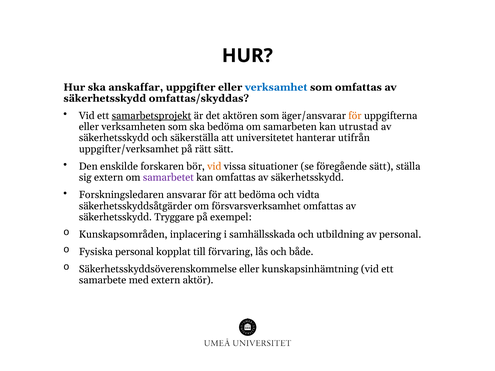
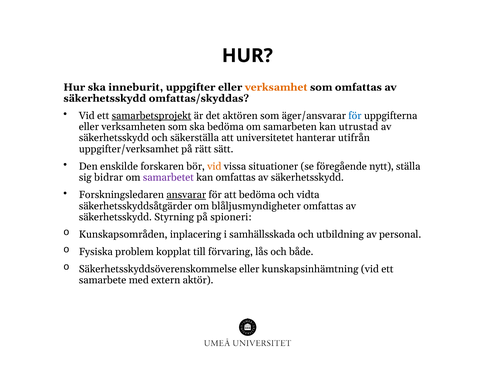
anskaffar: anskaffar -> inneburit (136, 87)
verksamhet colour: blue -> orange (276, 87)
för colour: orange -> blue (355, 116)
föregående sätt: sätt -> nytt (382, 166)
sig extern: extern -> bidrar (109, 178)
ansvarar underline: none -> present (186, 195)
försvarsverksamhet: försvarsverksamhet -> blåljusmyndigheter (256, 206)
Tryggare: Tryggare -> Styrning (174, 217)
exempel: exempel -> spioneri (231, 217)
Fysiska personal: personal -> problem (134, 252)
